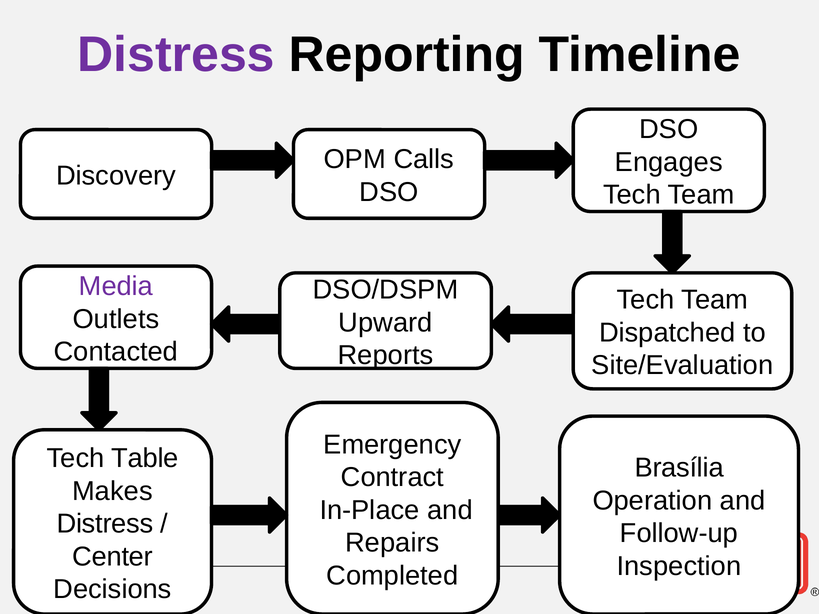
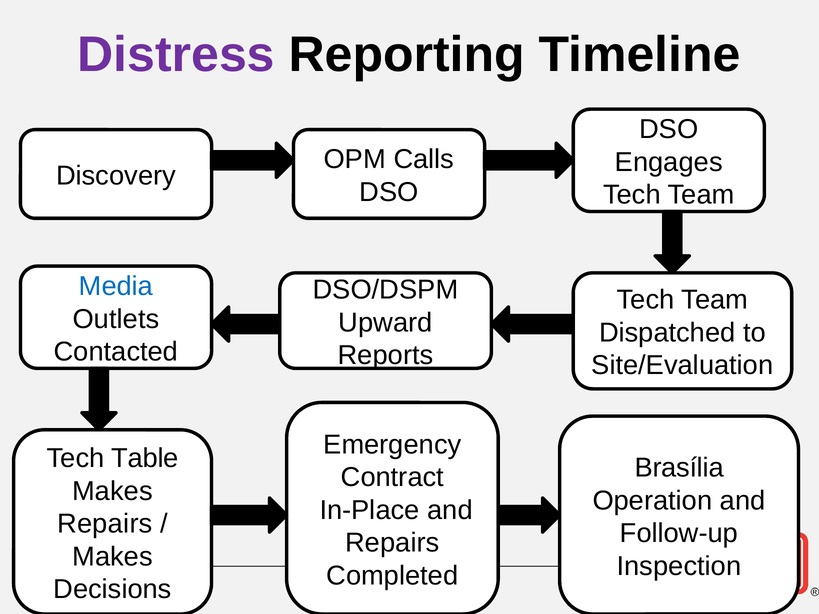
Media colour: purple -> blue (116, 287)
Distress: Distress -> Repairs (105, 524)
Center: Center -> Makes (113, 557)
